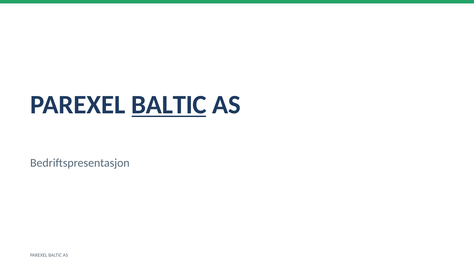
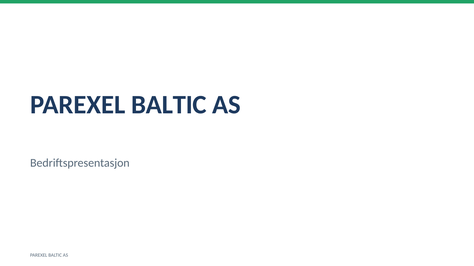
BALTIC underline: present -> none (169, 105)
